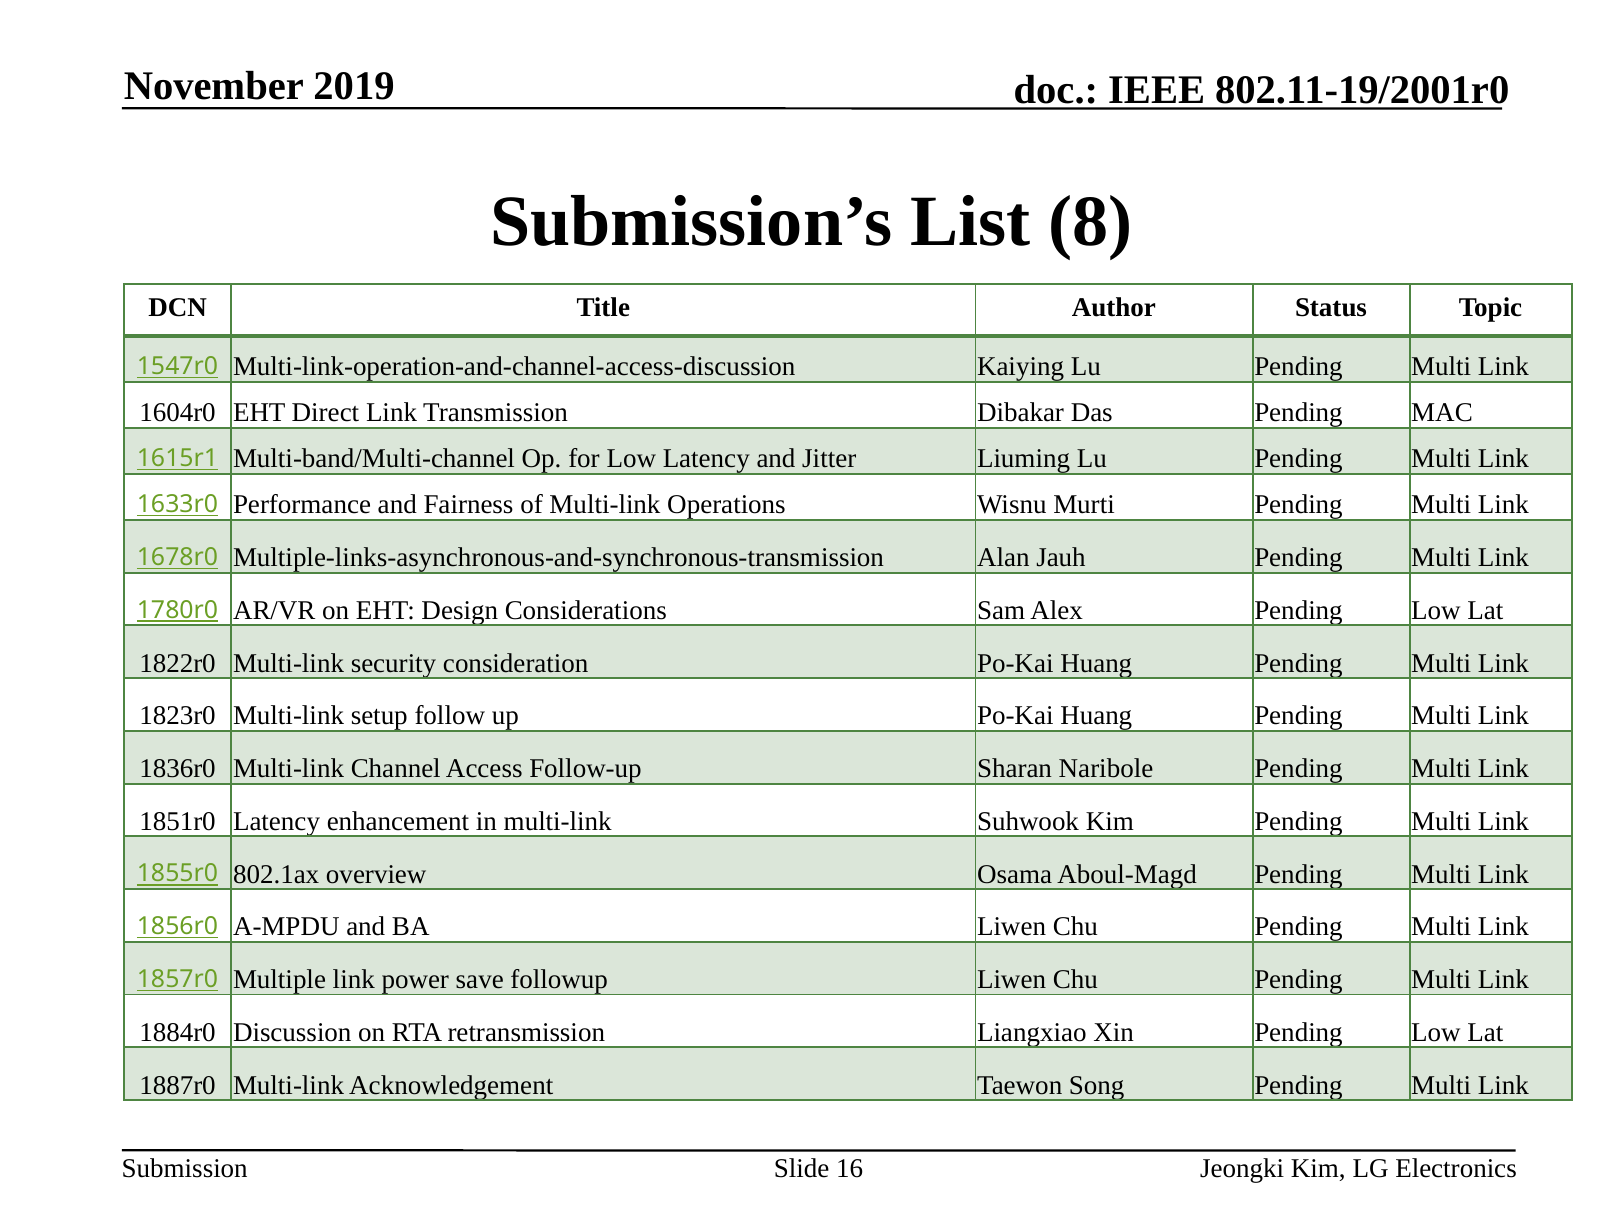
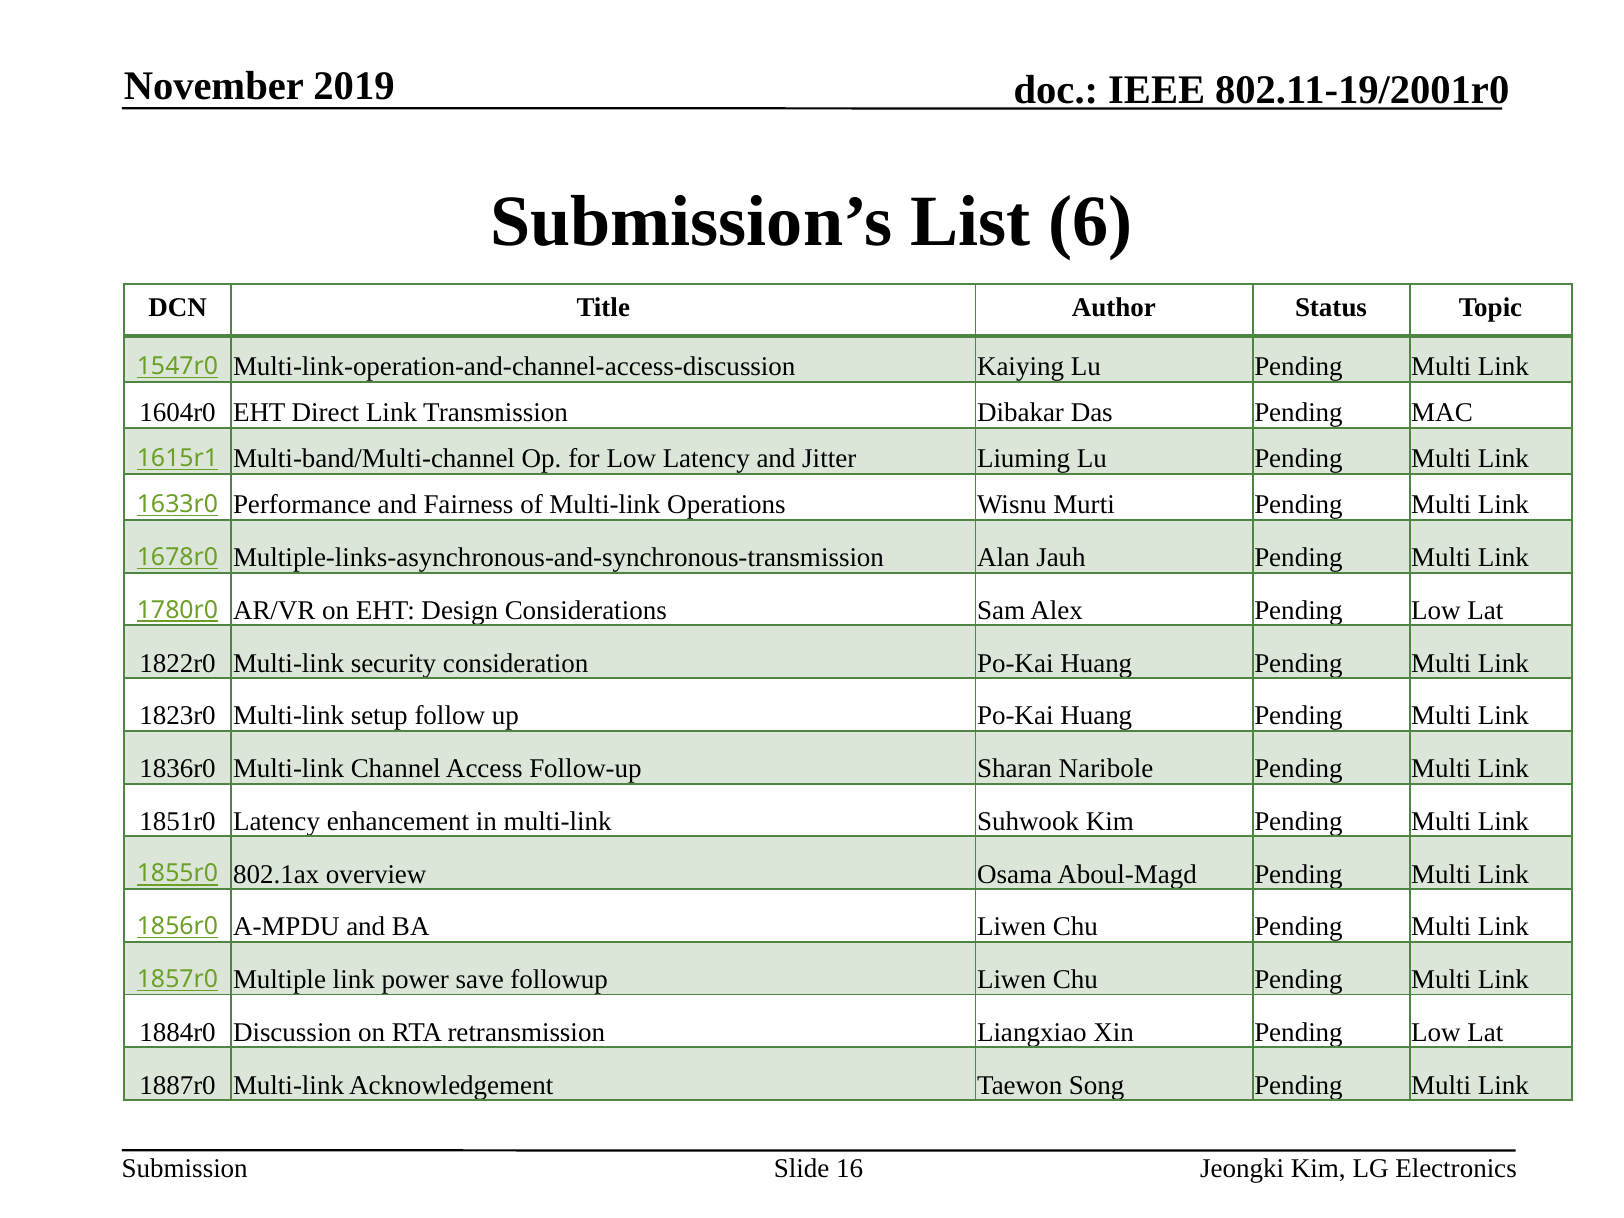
8: 8 -> 6 (1091, 221)
